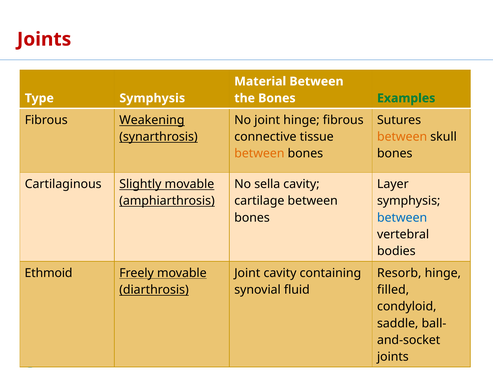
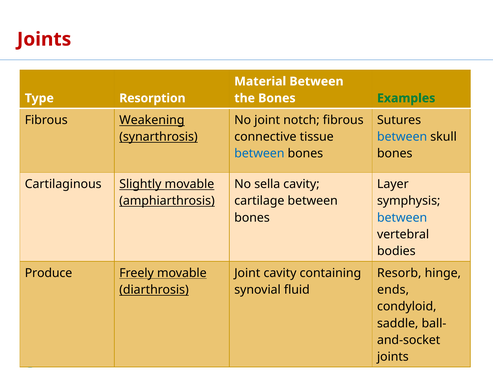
Type Symphysis: Symphysis -> Resorption (152, 98)
joint hinge: hinge -> notch (301, 120)
between colour: orange -> blue (402, 137)
between colour: orange -> blue (259, 153)
Ethmoid: Ethmoid -> Produce (49, 273)
filled: filled -> ends (393, 290)
